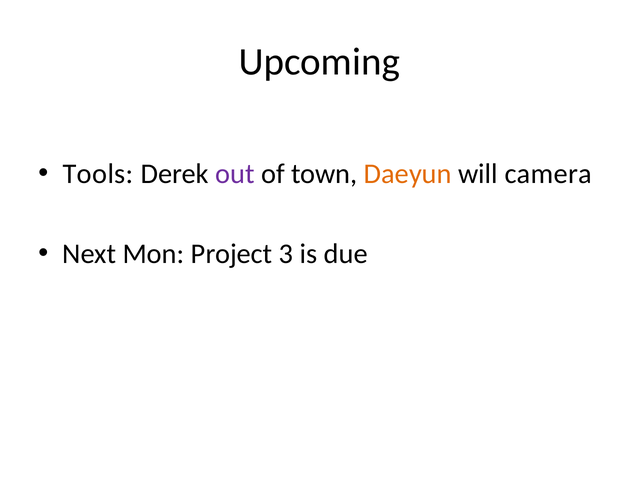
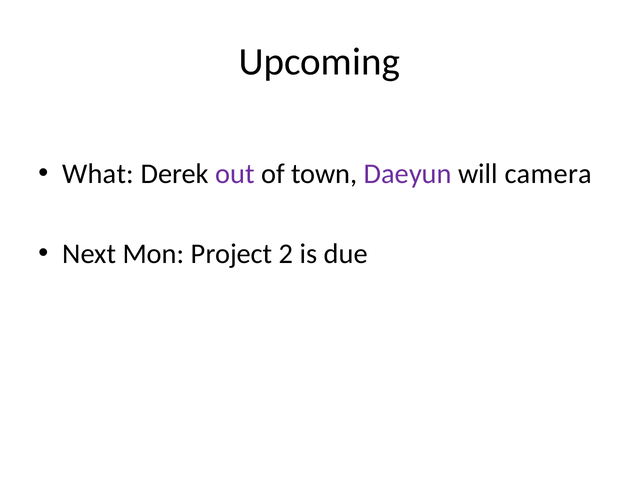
Tools: Tools -> What (98, 174)
Daeyun colour: orange -> purple (408, 174)
3: 3 -> 2 (286, 253)
